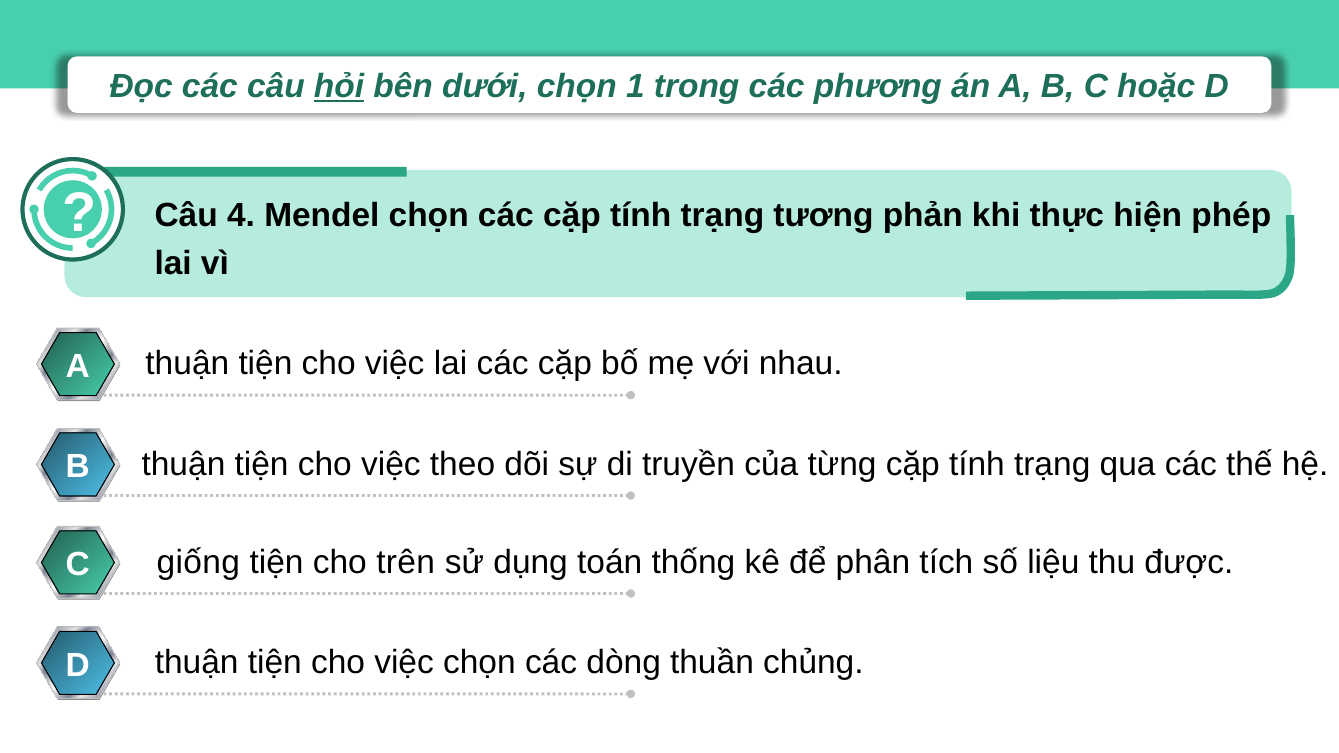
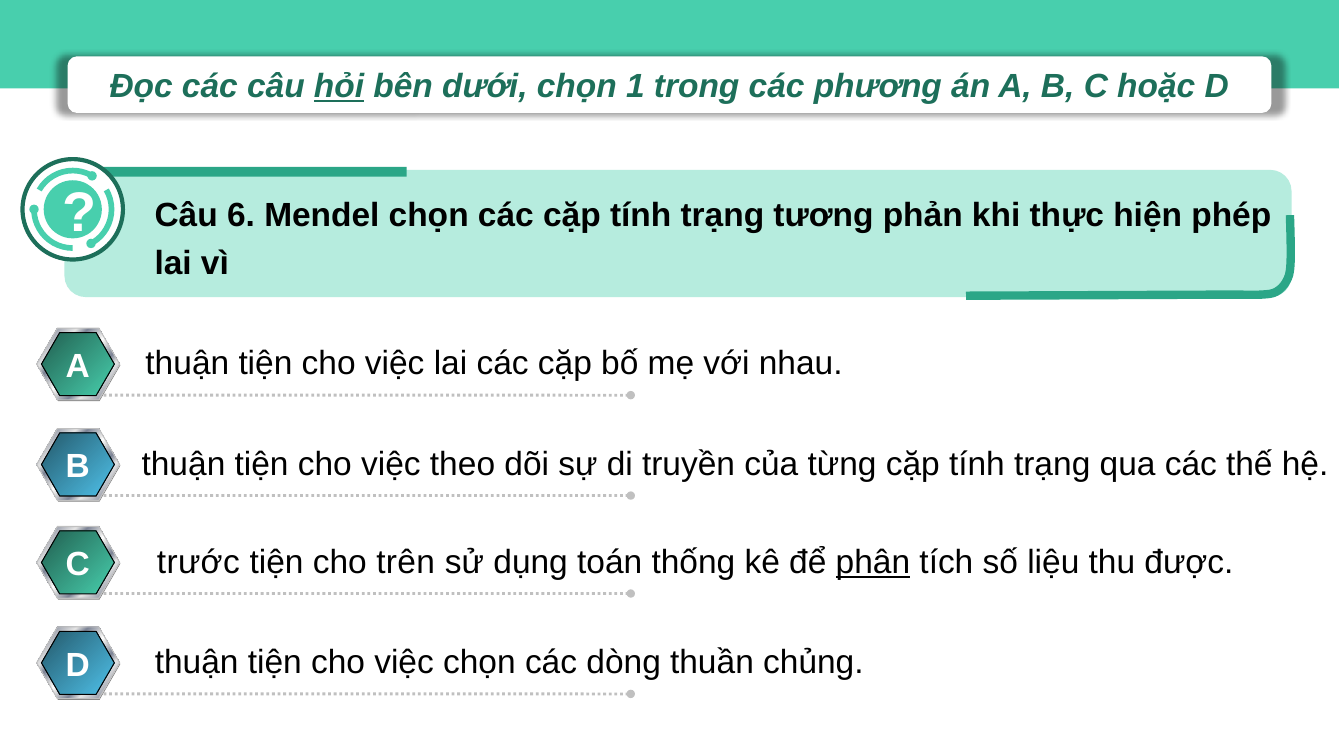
4: 4 -> 6 (241, 215)
giống: giống -> trước (198, 562)
phân underline: none -> present (873, 562)
